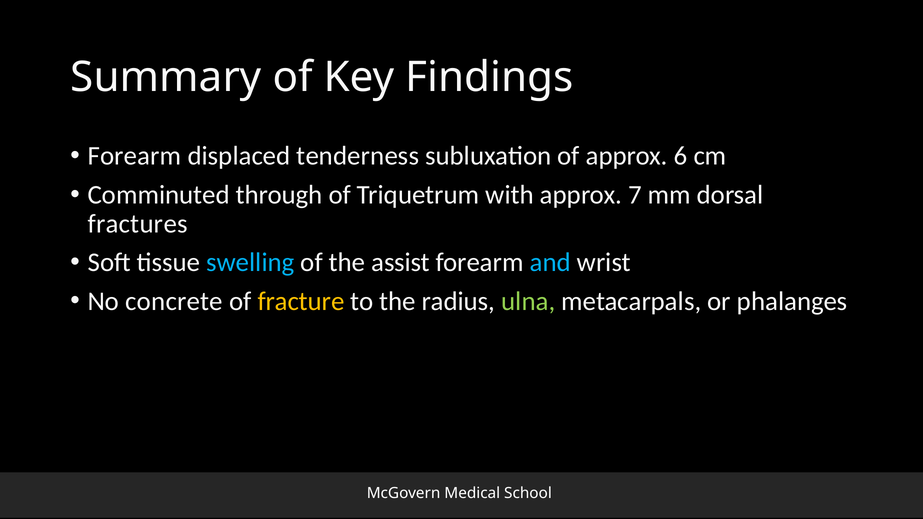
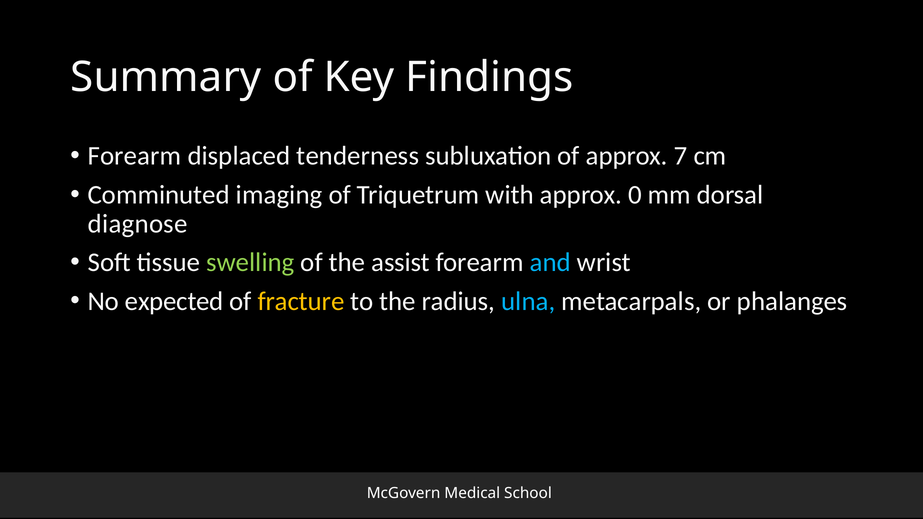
6: 6 -> 7 (681, 156)
through: through -> imaging (279, 195)
7: 7 -> 0 (635, 195)
fractures: fractures -> diagnose (138, 224)
swelling colour: light blue -> light green (250, 263)
concrete: concrete -> expected (174, 301)
ulna colour: light green -> light blue (528, 301)
